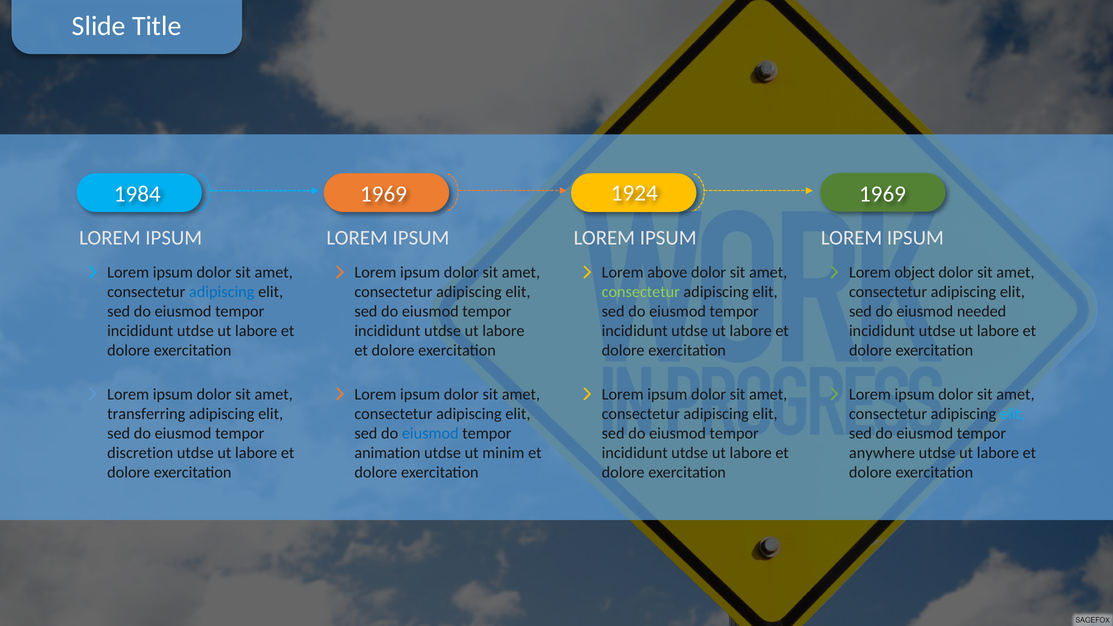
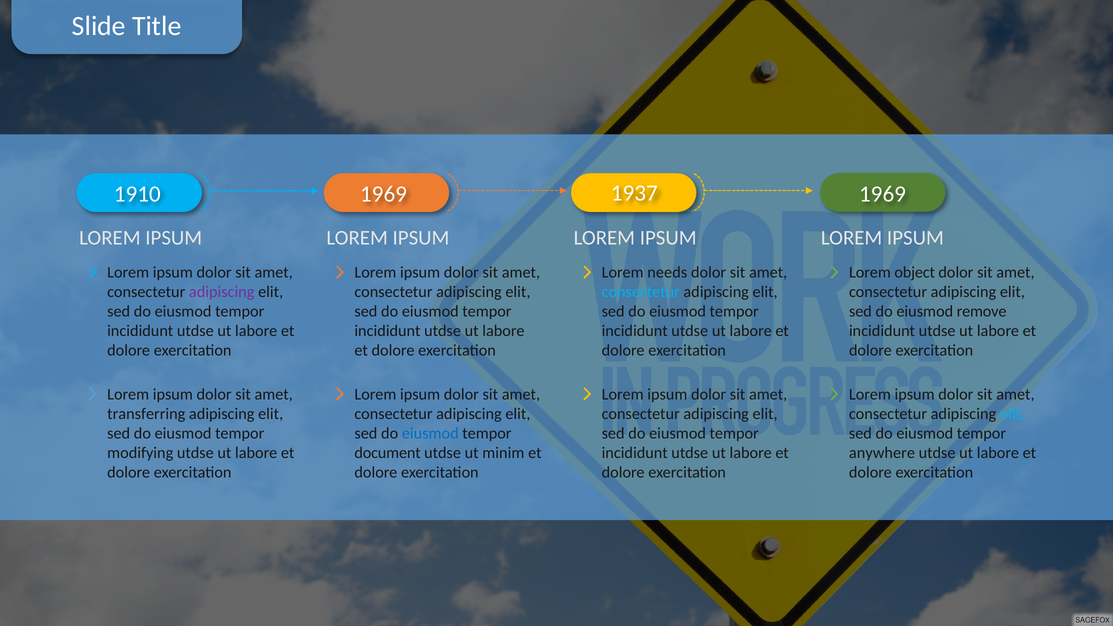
1984: 1984 -> 1910 (137, 194)
1924: 1924 -> 1937 (634, 193)
above: above -> needs (667, 273)
adipiscing colour: blue -> purple (222, 292)
consectetur colour: light green -> light blue (641, 292)
needed: needed -> remove (982, 312)
discretion: discretion -> modifying (140, 453)
animation: animation -> document (388, 453)
